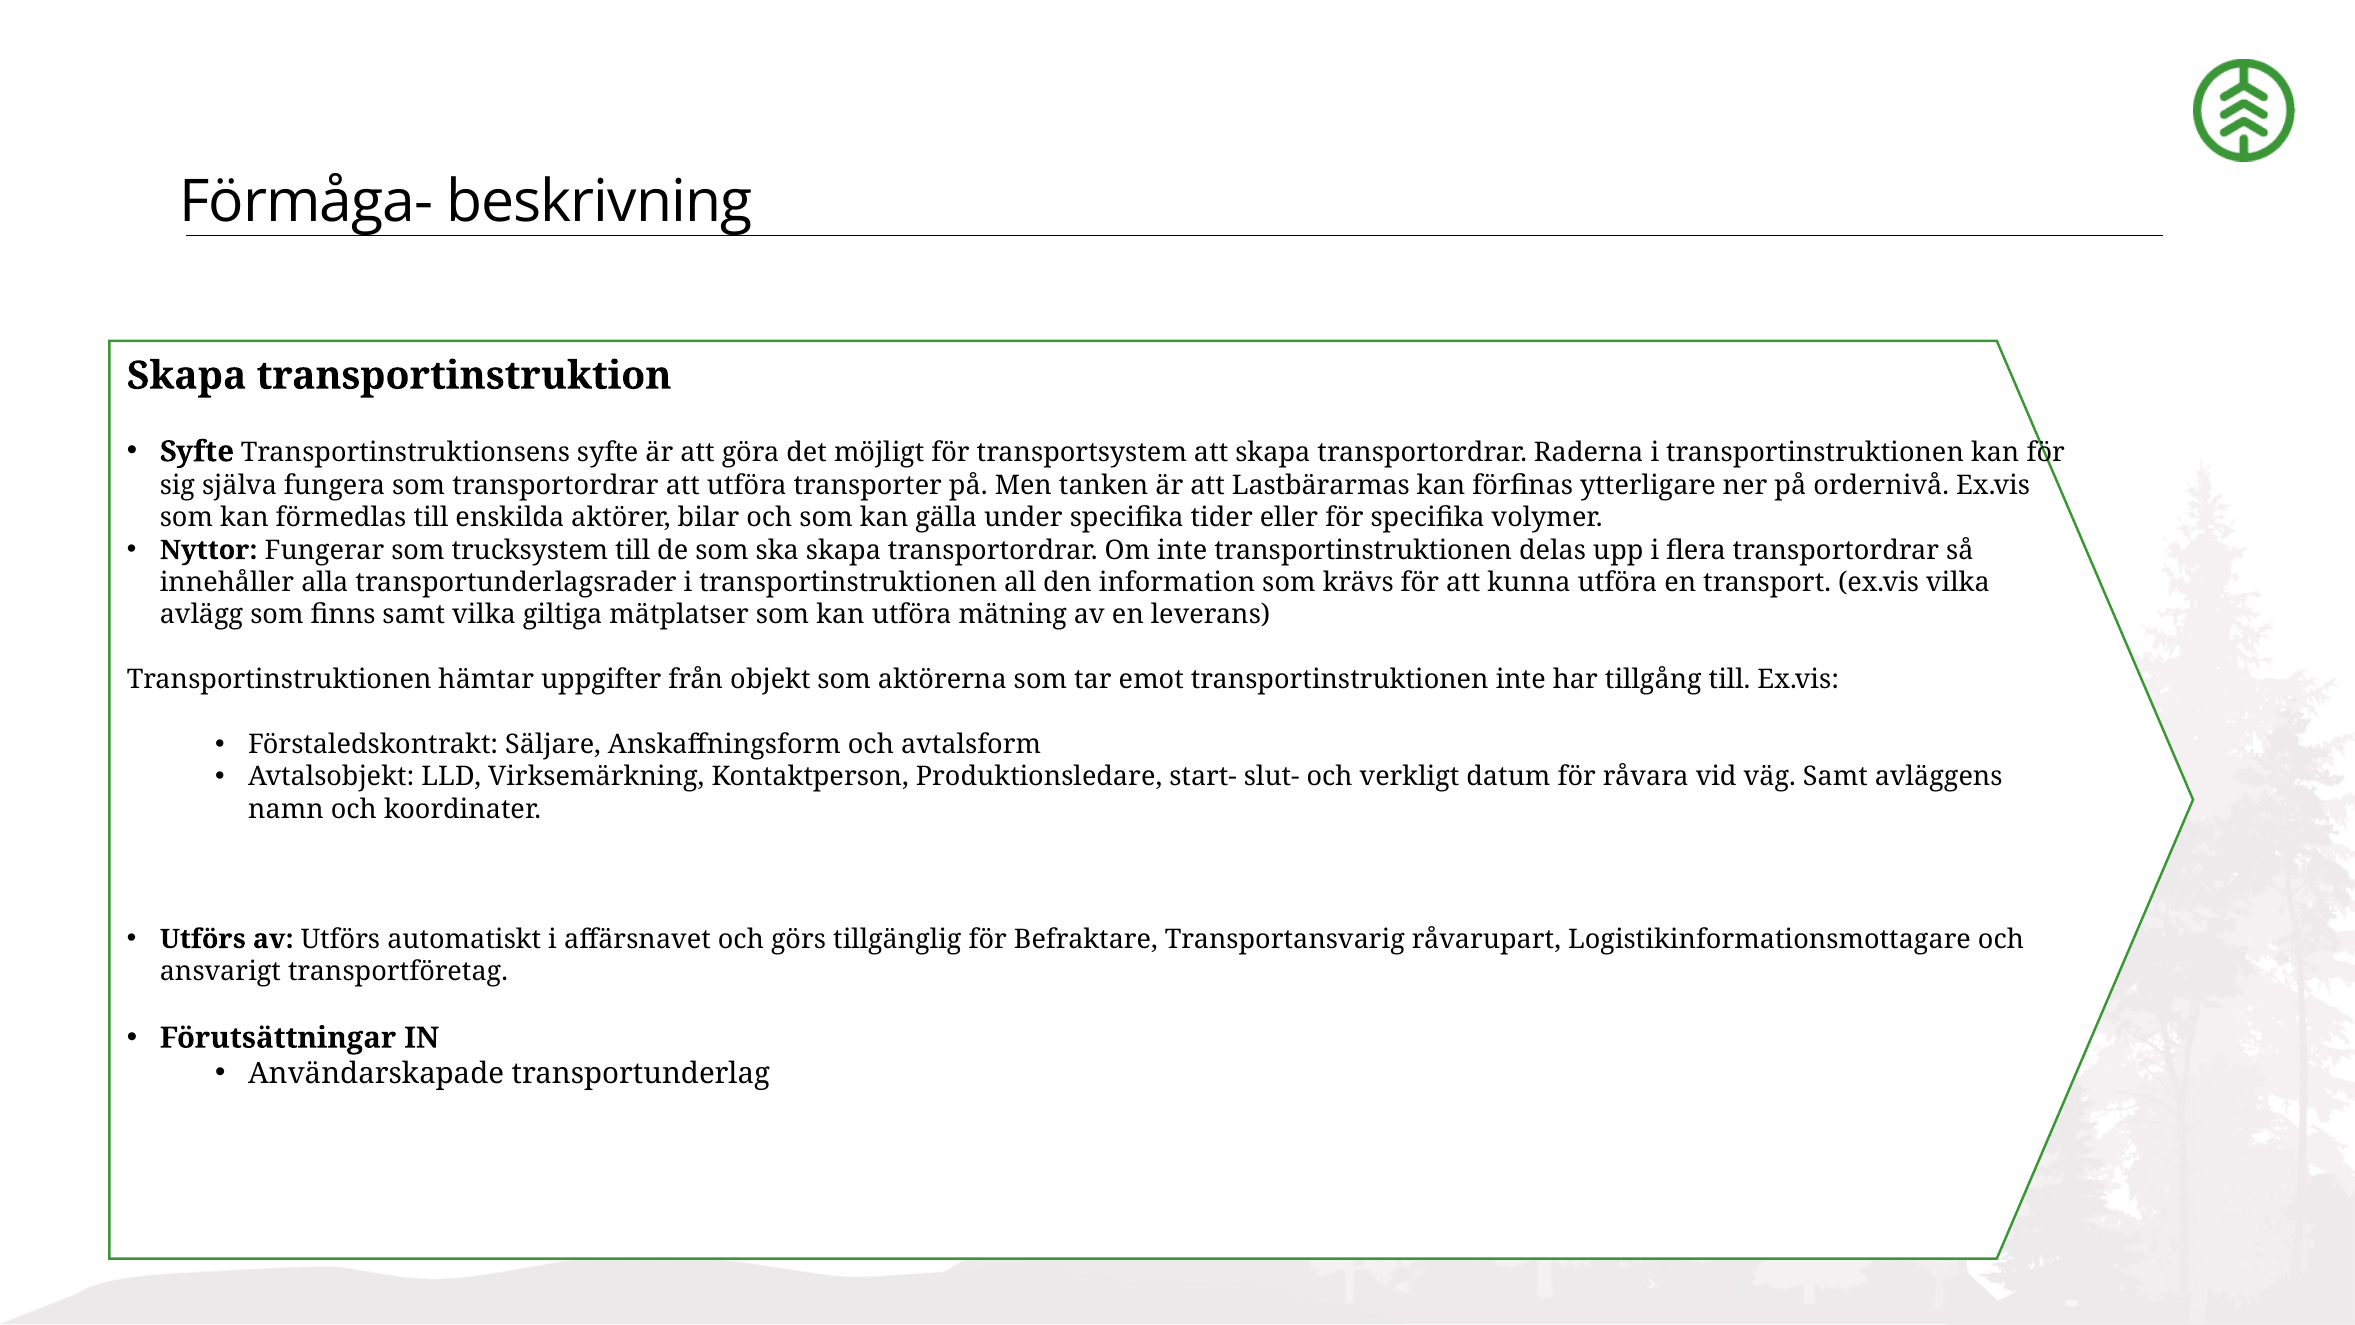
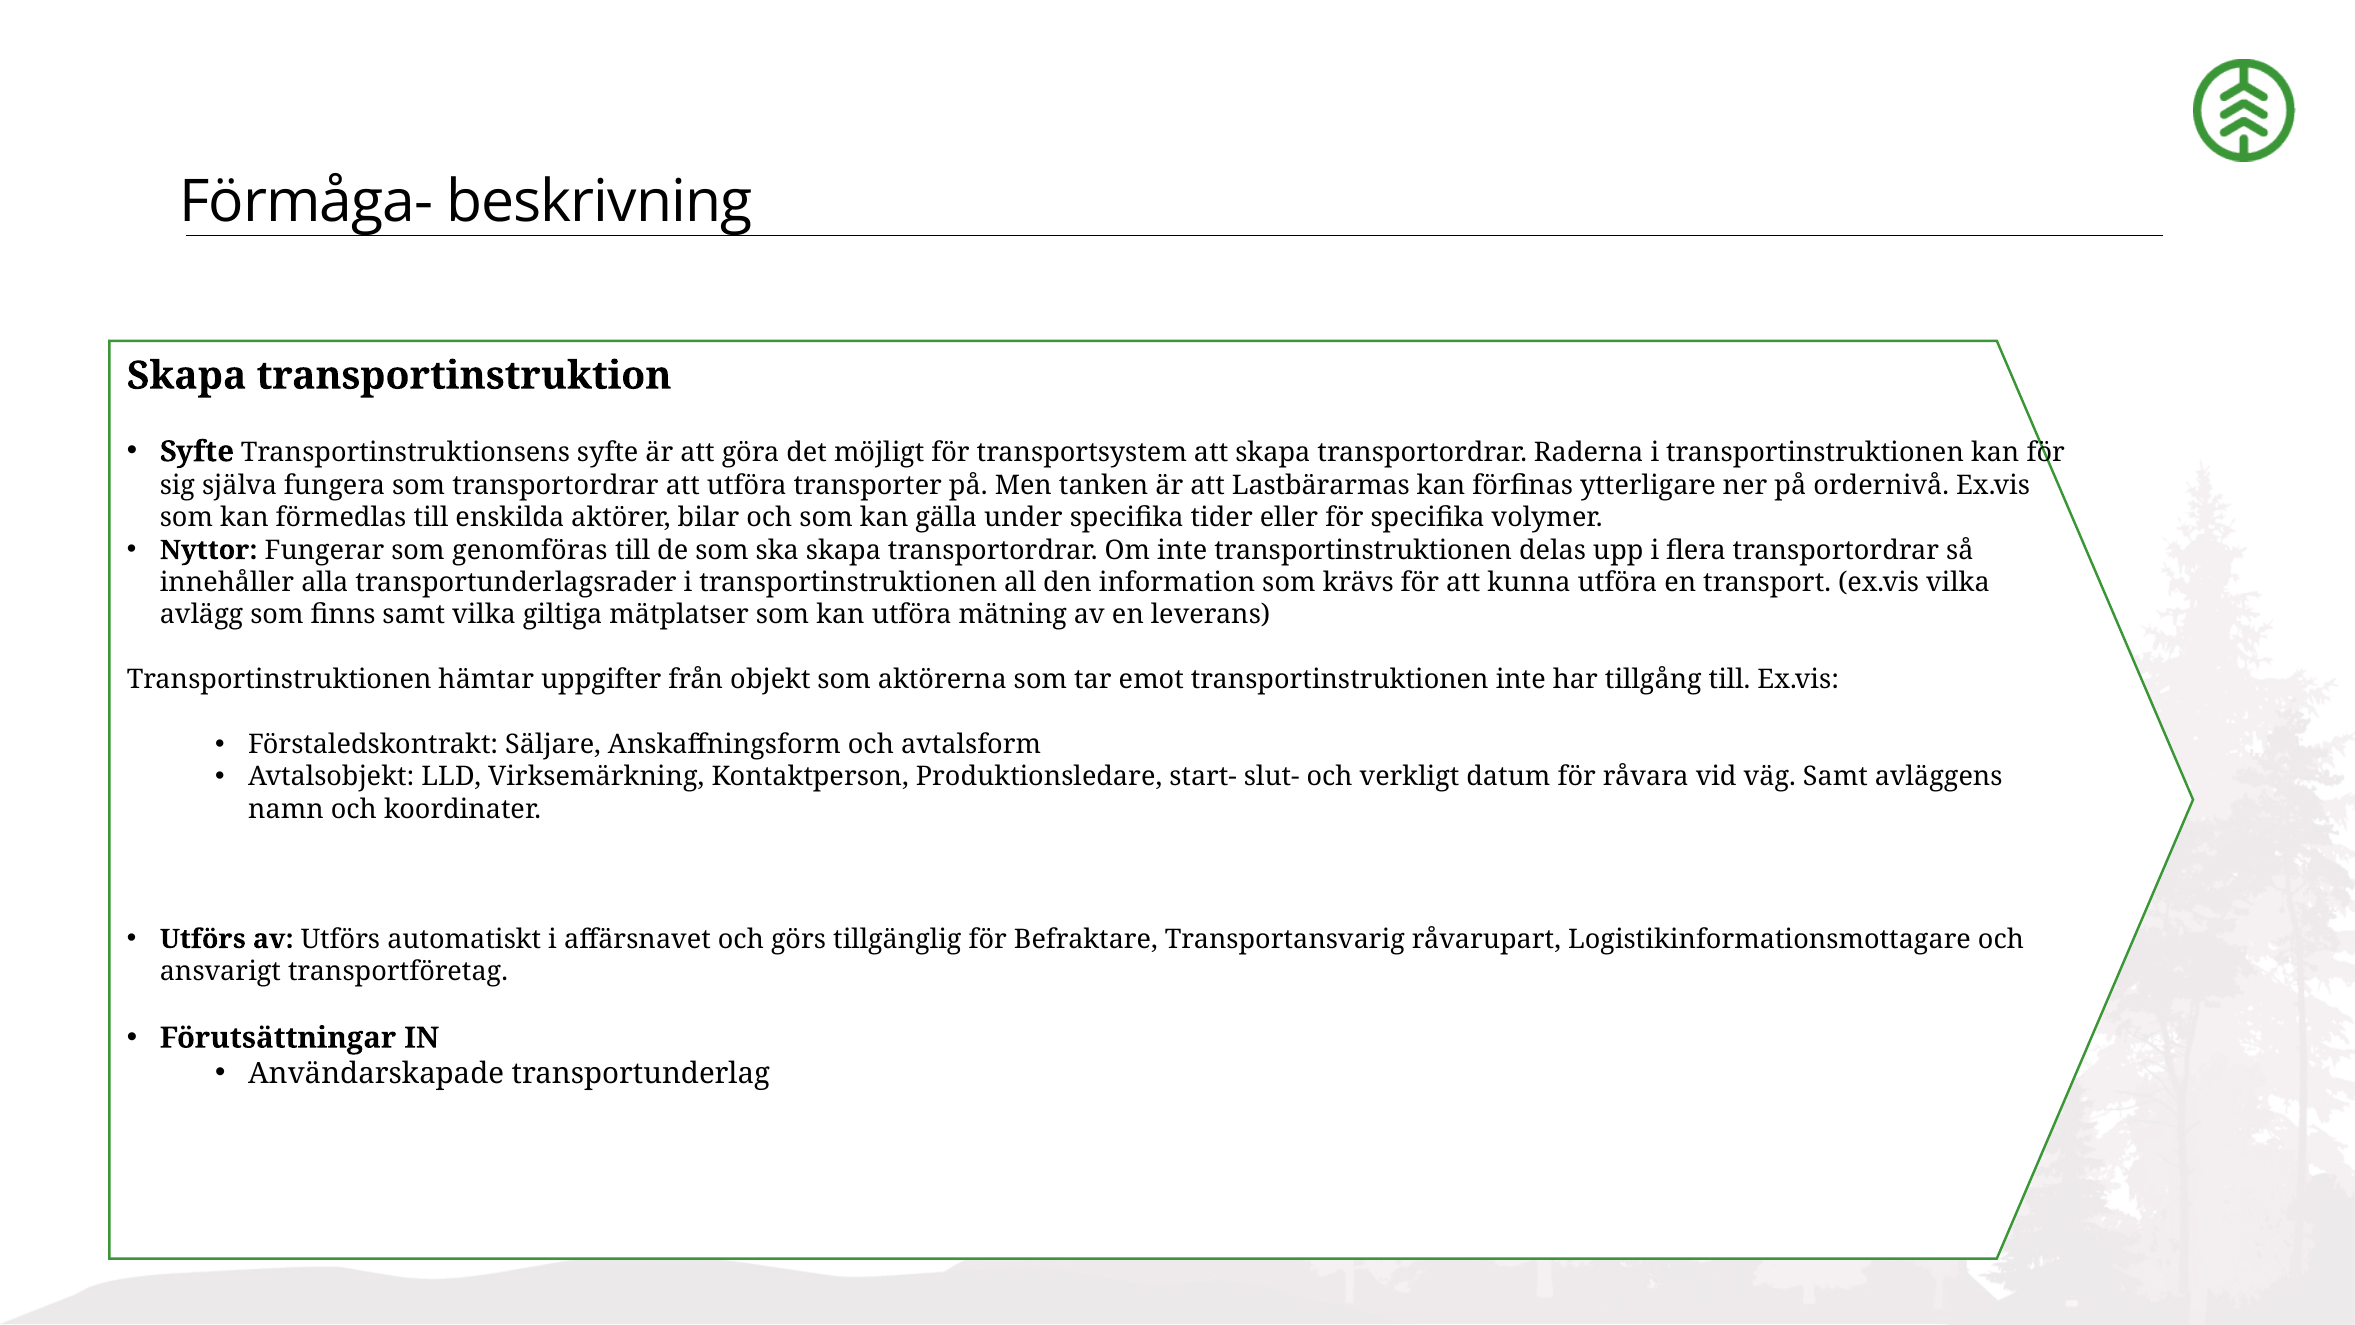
trucksystem: trucksystem -> genomföras (530, 550)
